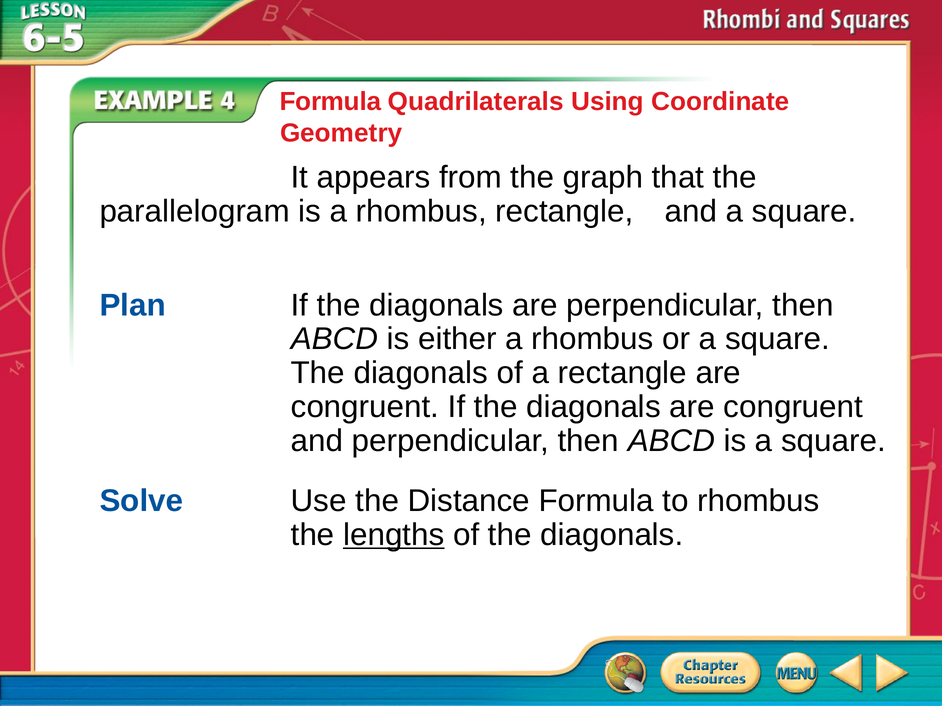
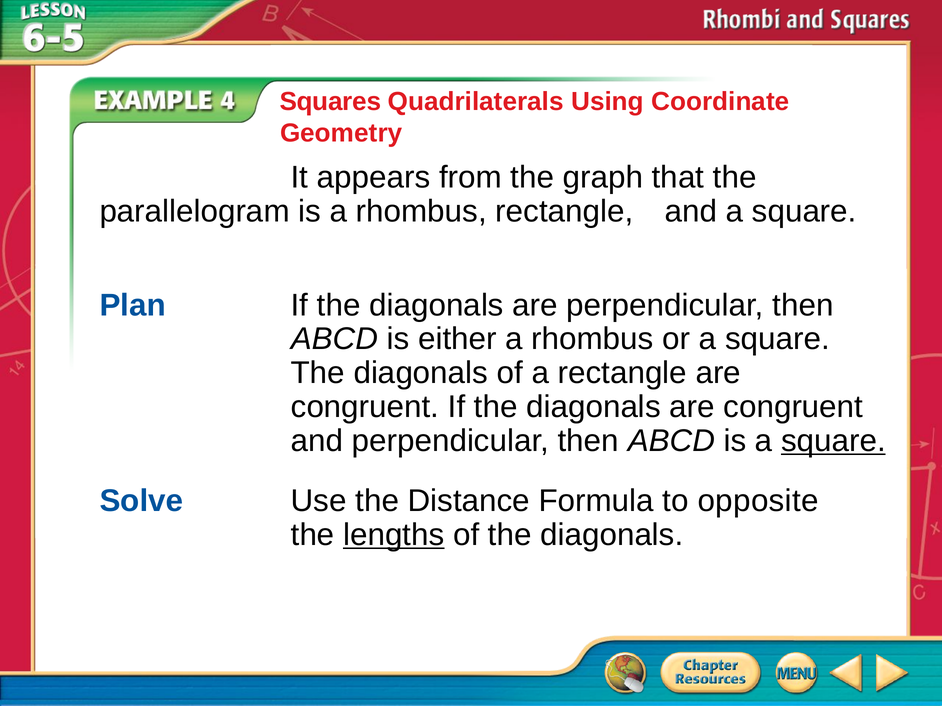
Formula: Formula -> Squares (330, 102)
square underline: none -> present (833, 441)
to rhombus: rhombus -> opposite (758, 501)
